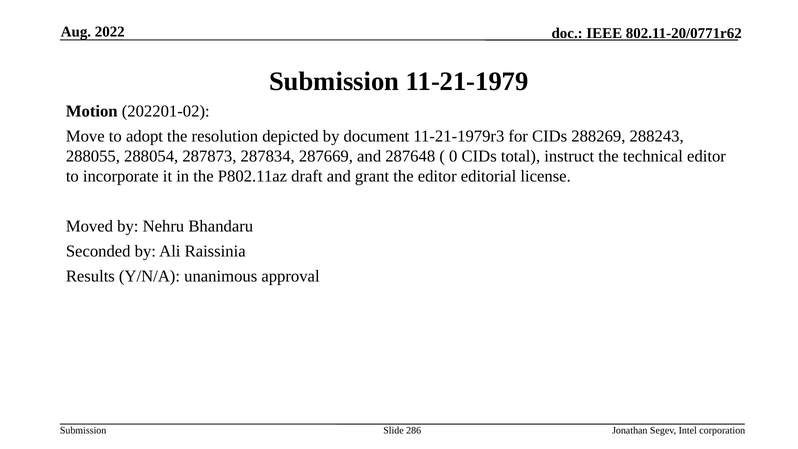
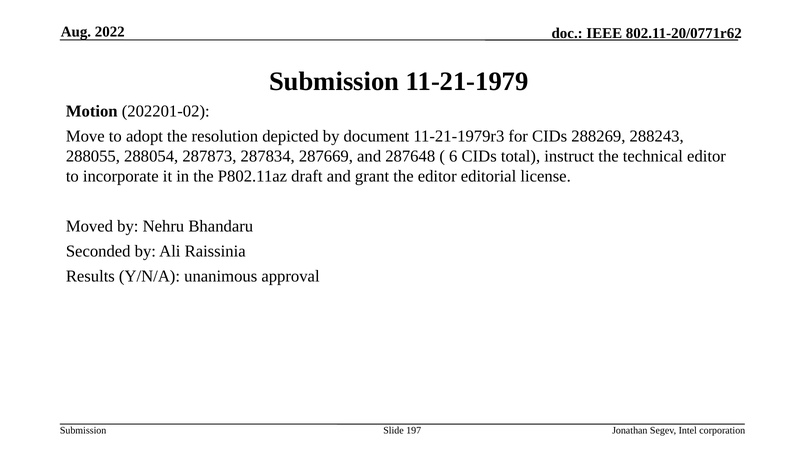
0: 0 -> 6 (453, 156)
286: 286 -> 197 (414, 431)
